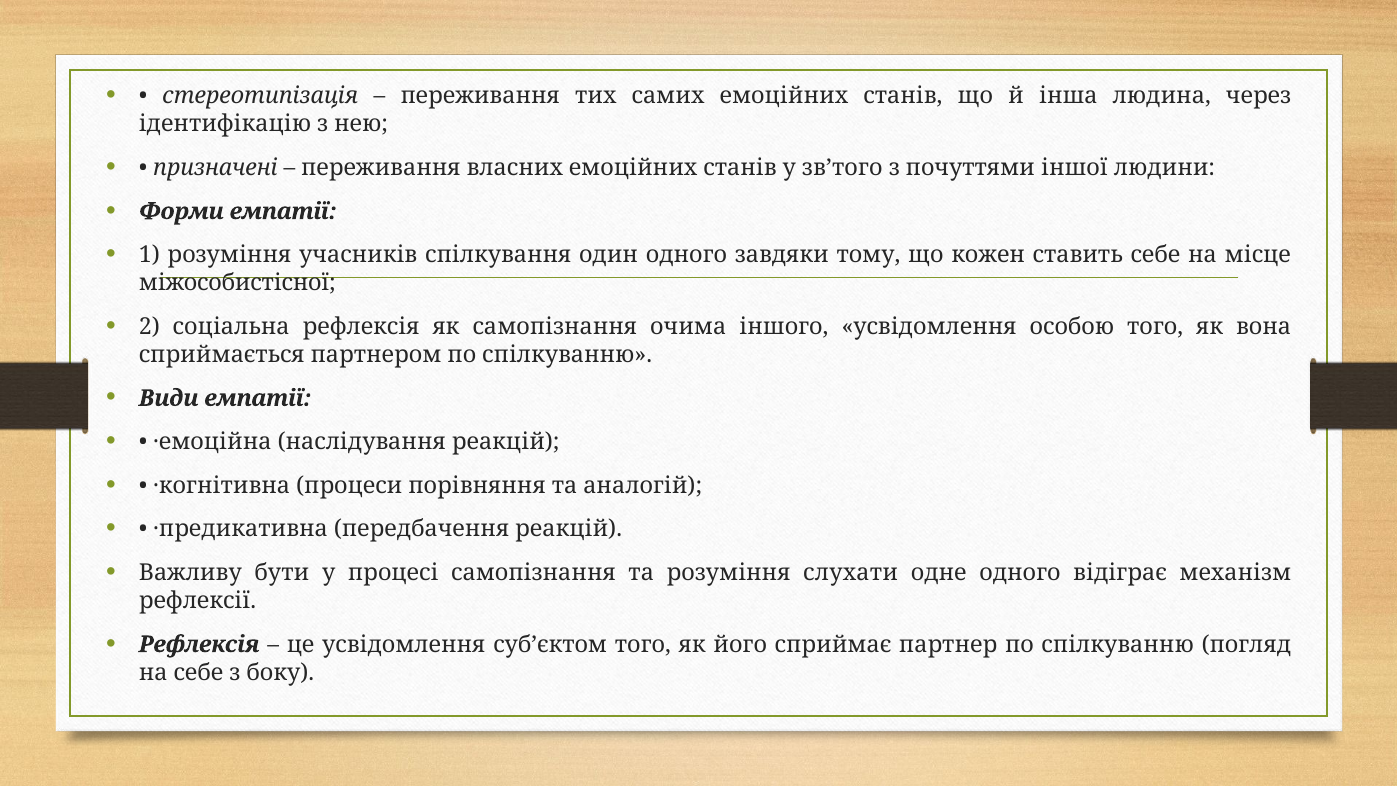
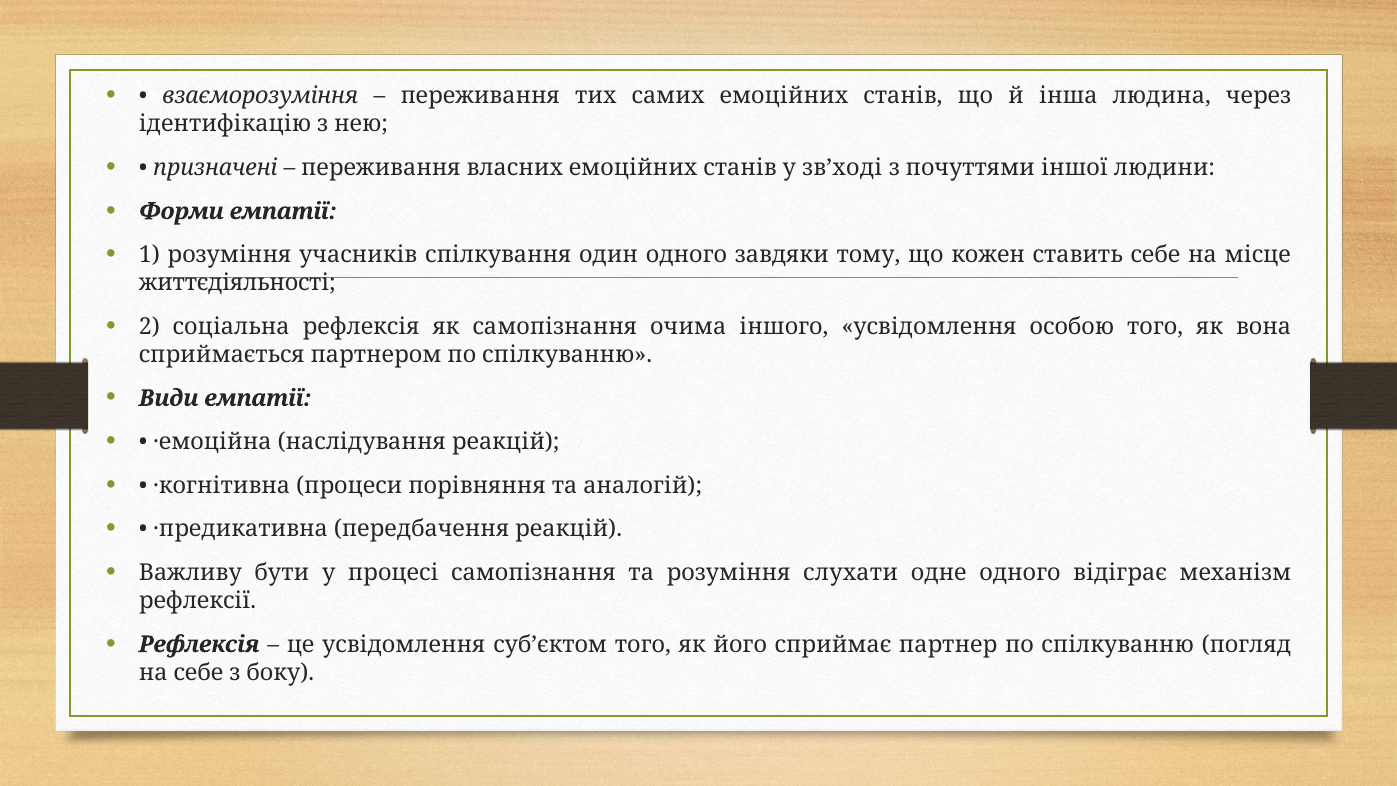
стереотипізація: стереотипізація -> взаєморозуміння (260, 96)
зв’того: зв’того -> зв’ході (842, 168)
міжособистісної: міжособистісної -> життєдіяльності (237, 283)
